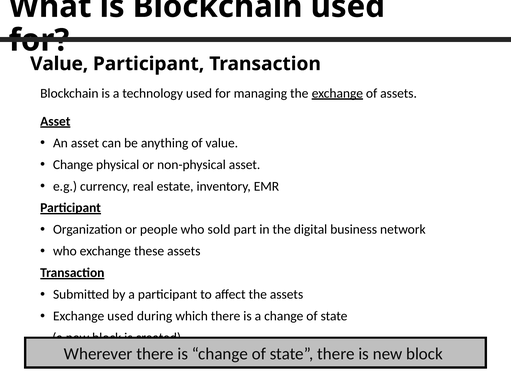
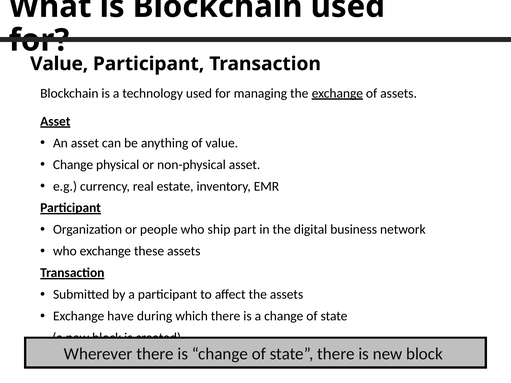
sold: sold -> ship (219, 230)
Exchange used: used -> have (121, 316)
